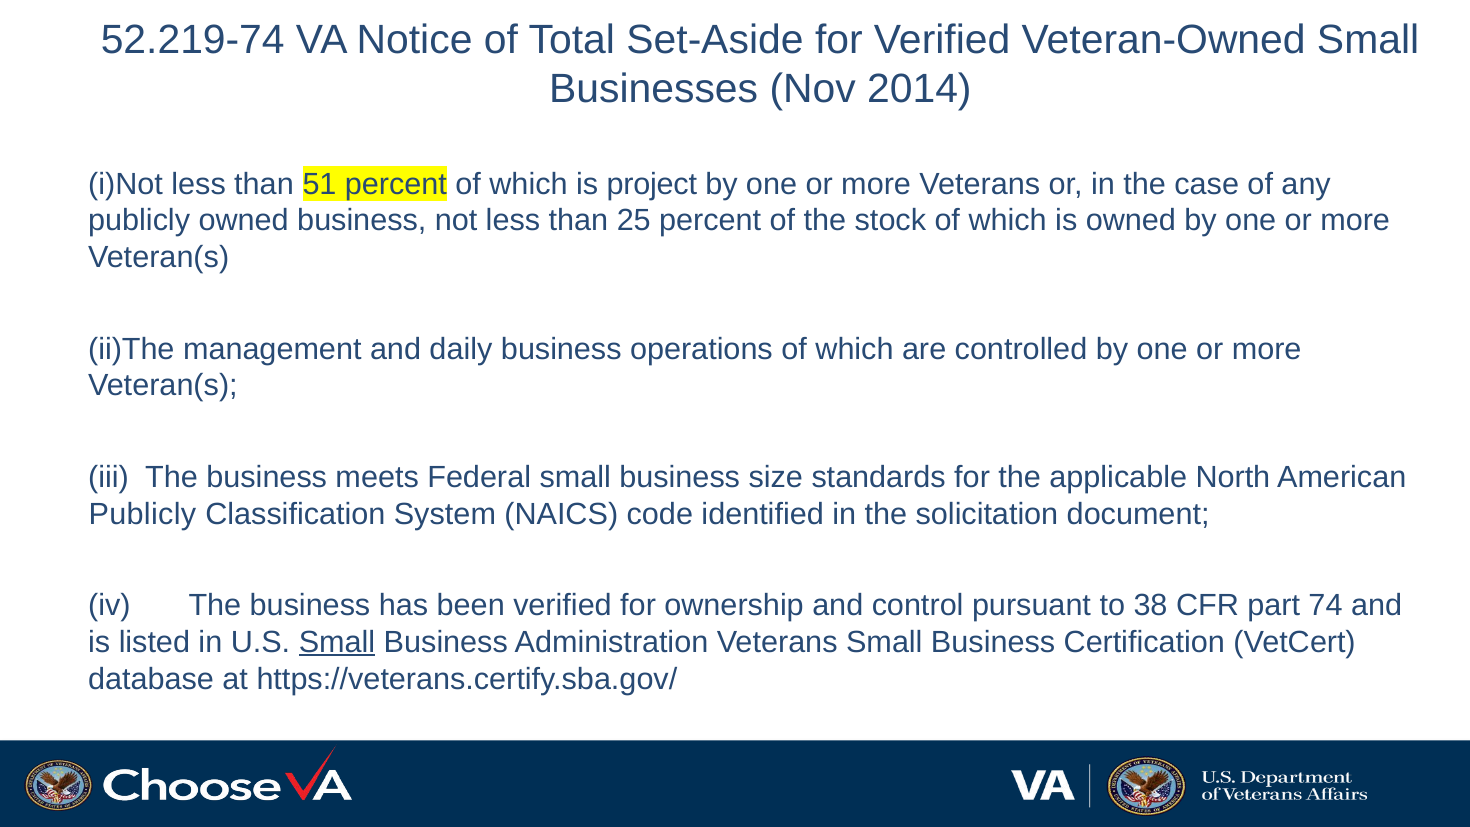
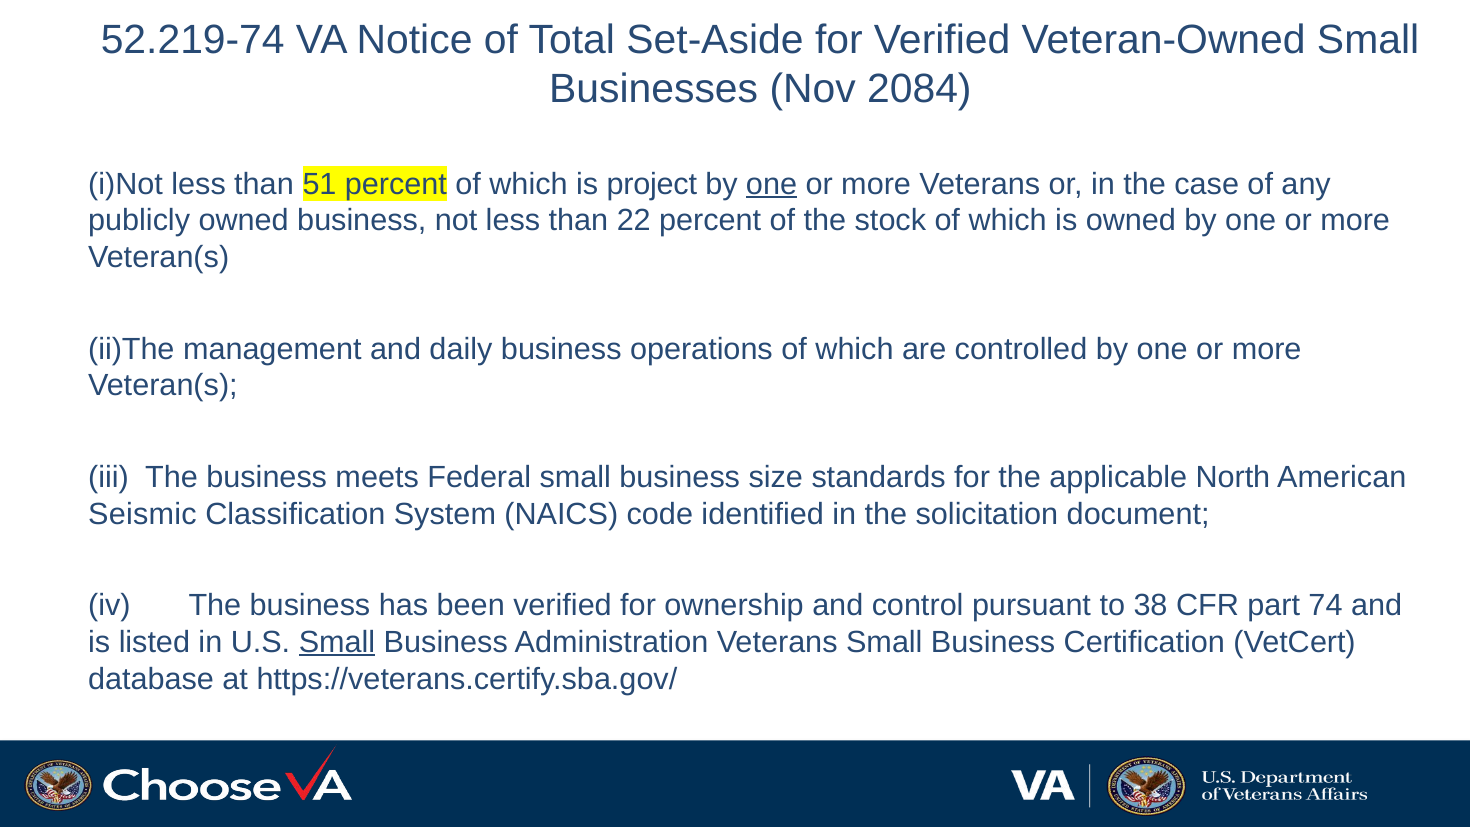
2014: 2014 -> 2084 (919, 89)
one underline: none -> present (772, 184)
25: 25 -> 22 (634, 221)
Publicly: Publicly -> Seismic (142, 514)
